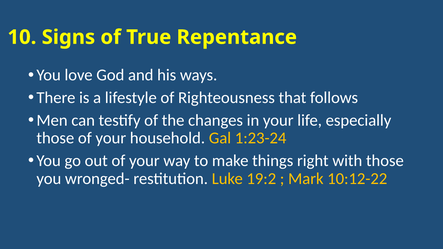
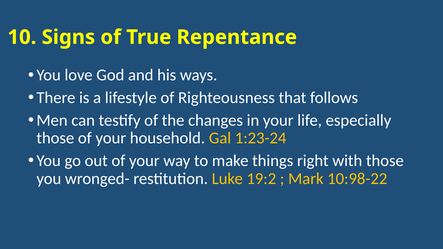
10:12-22: 10:12-22 -> 10:98-22 (357, 179)
